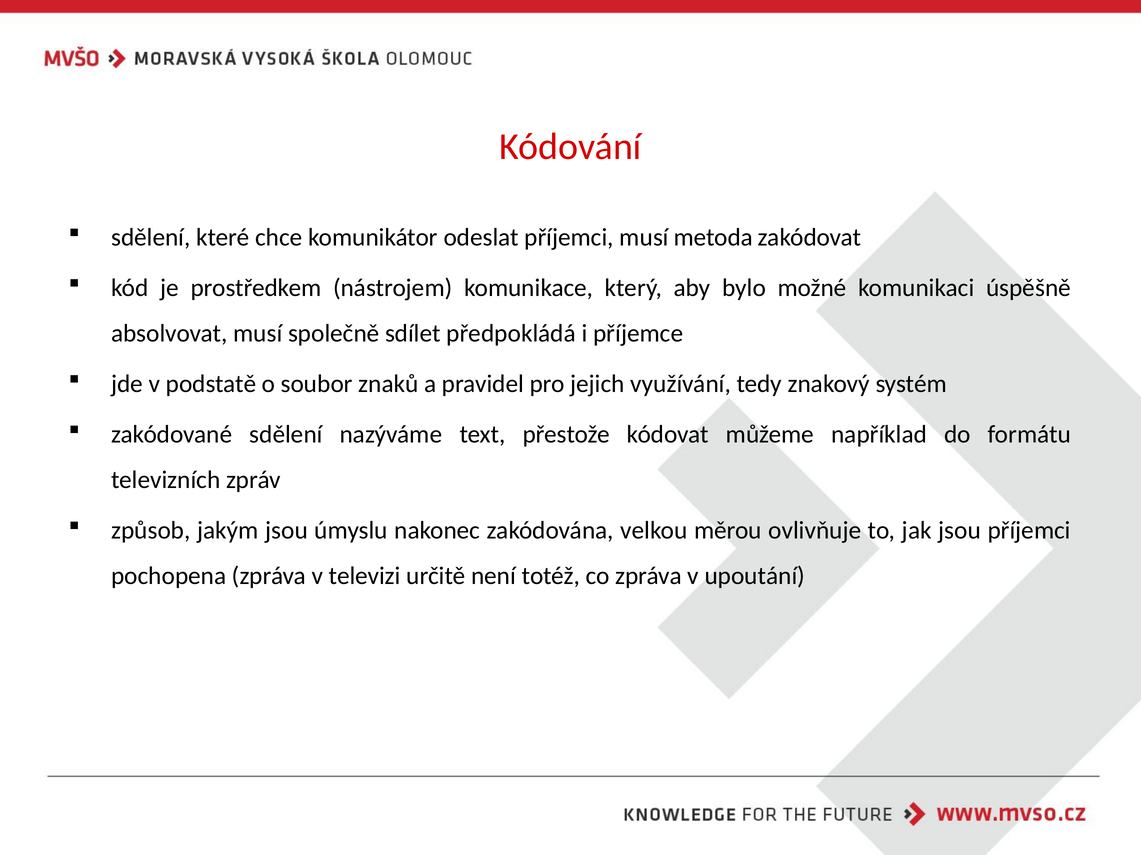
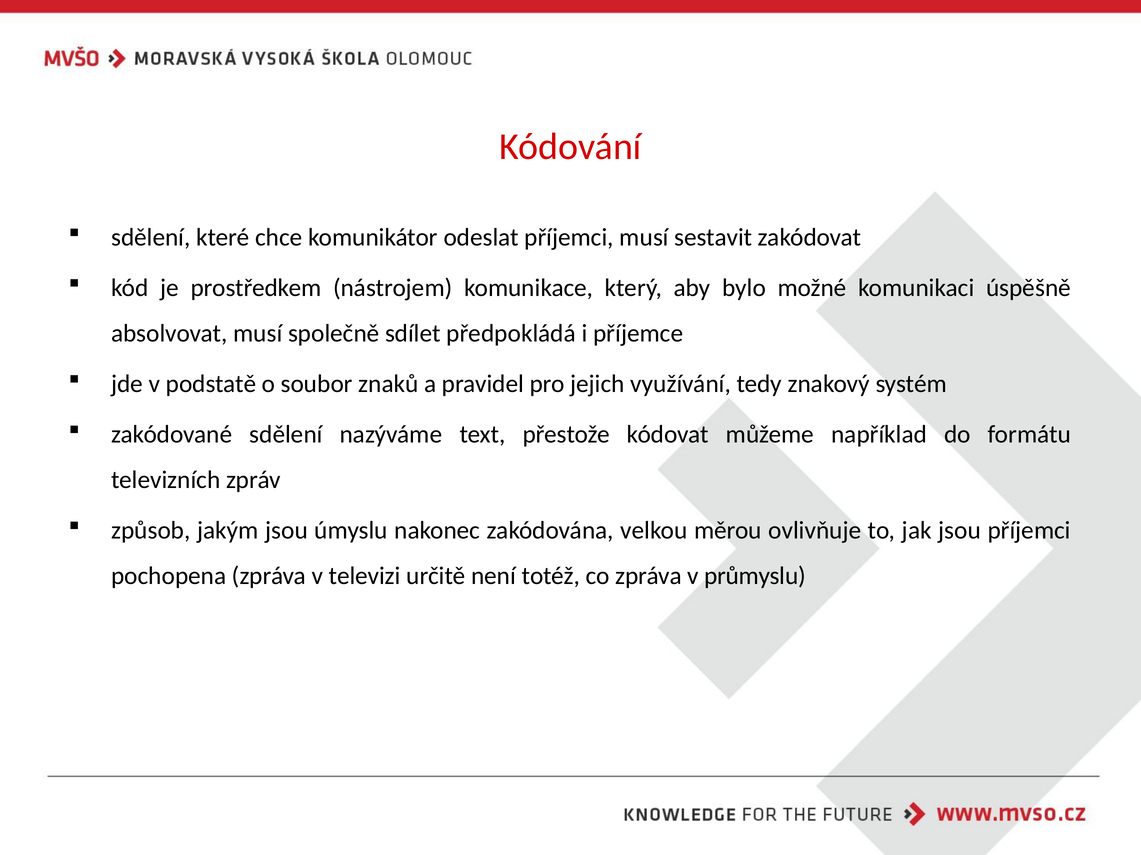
metoda: metoda -> sestavit (713, 237)
upoutání: upoutání -> průmyslu (755, 577)
